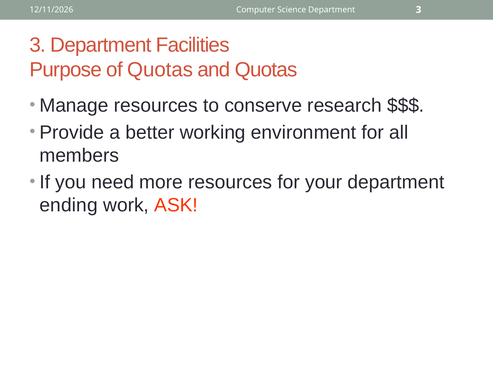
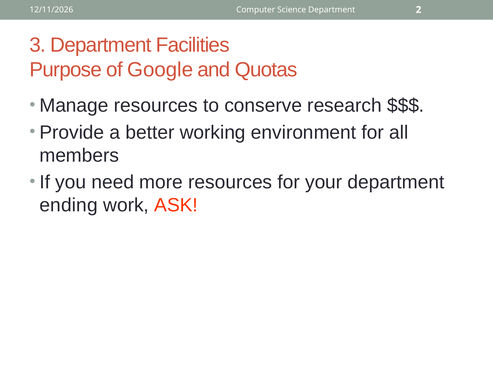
Department 3: 3 -> 2 (419, 10)
of Quotas: Quotas -> Google (160, 70)
